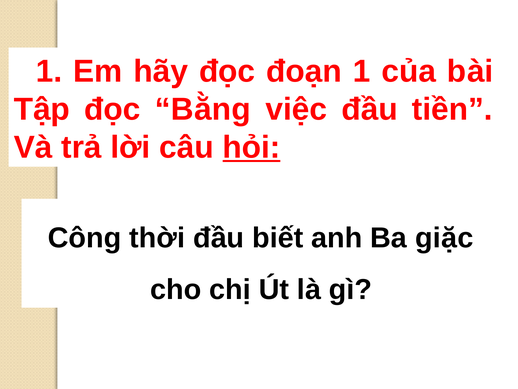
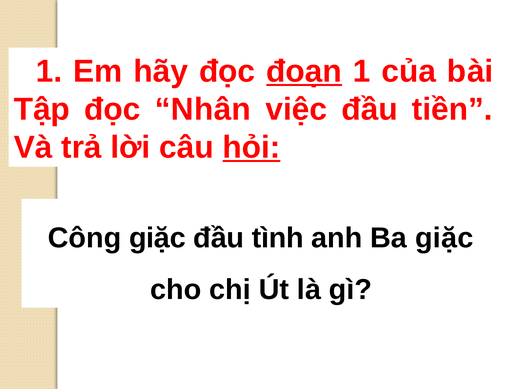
đoạn underline: none -> present (304, 71)
Bằng: Bằng -> Nhân (203, 109)
Công thời: thời -> giặc (157, 238)
biết: biết -> tình (278, 238)
